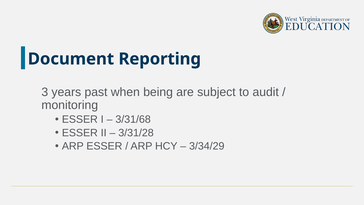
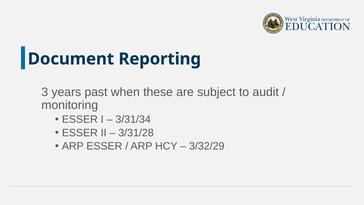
being: being -> these (158, 92)
3/31/68: 3/31/68 -> 3/31/34 (133, 119)
3/34/29: 3/34/29 -> 3/32/29 (207, 146)
